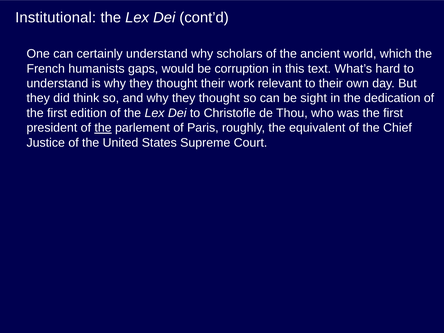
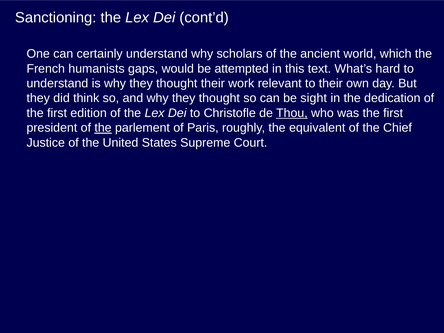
Institutional: Institutional -> Sanctioning (56, 18)
corruption: corruption -> attempted (242, 69)
Thou underline: none -> present (292, 113)
